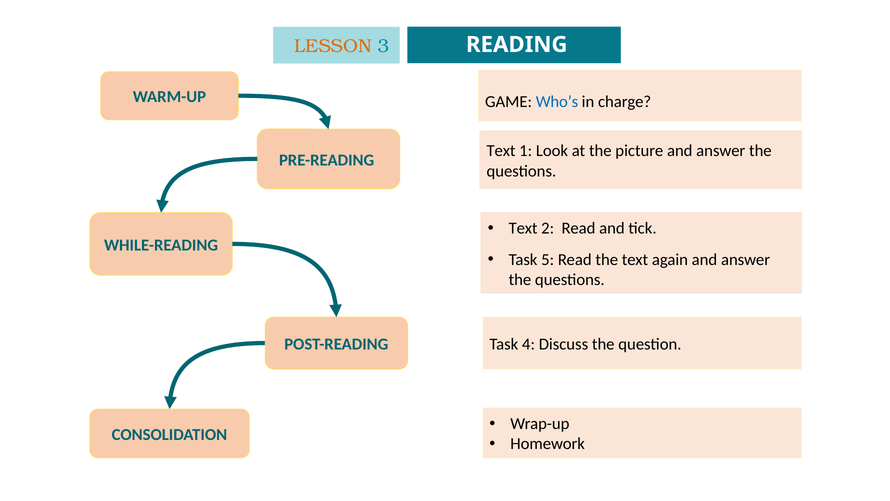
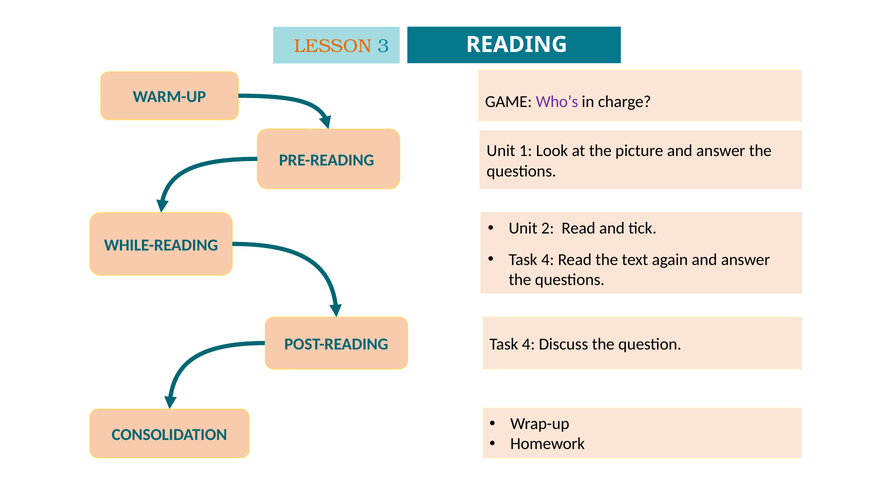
Who’s colour: blue -> purple (557, 102)
Text: Text -> Unit (501, 151)
Text: Text -> Unit (523, 228)
5: 5 -> 4 (548, 259)
